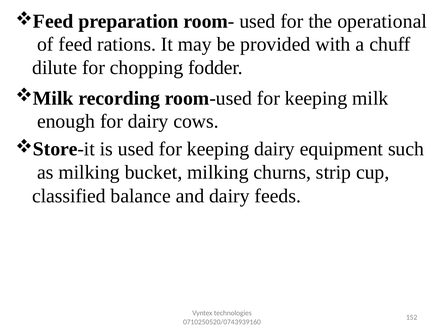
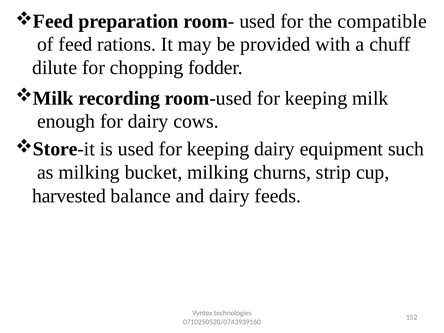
operational: operational -> compatible (382, 21)
classified: classified -> harvested (69, 196)
